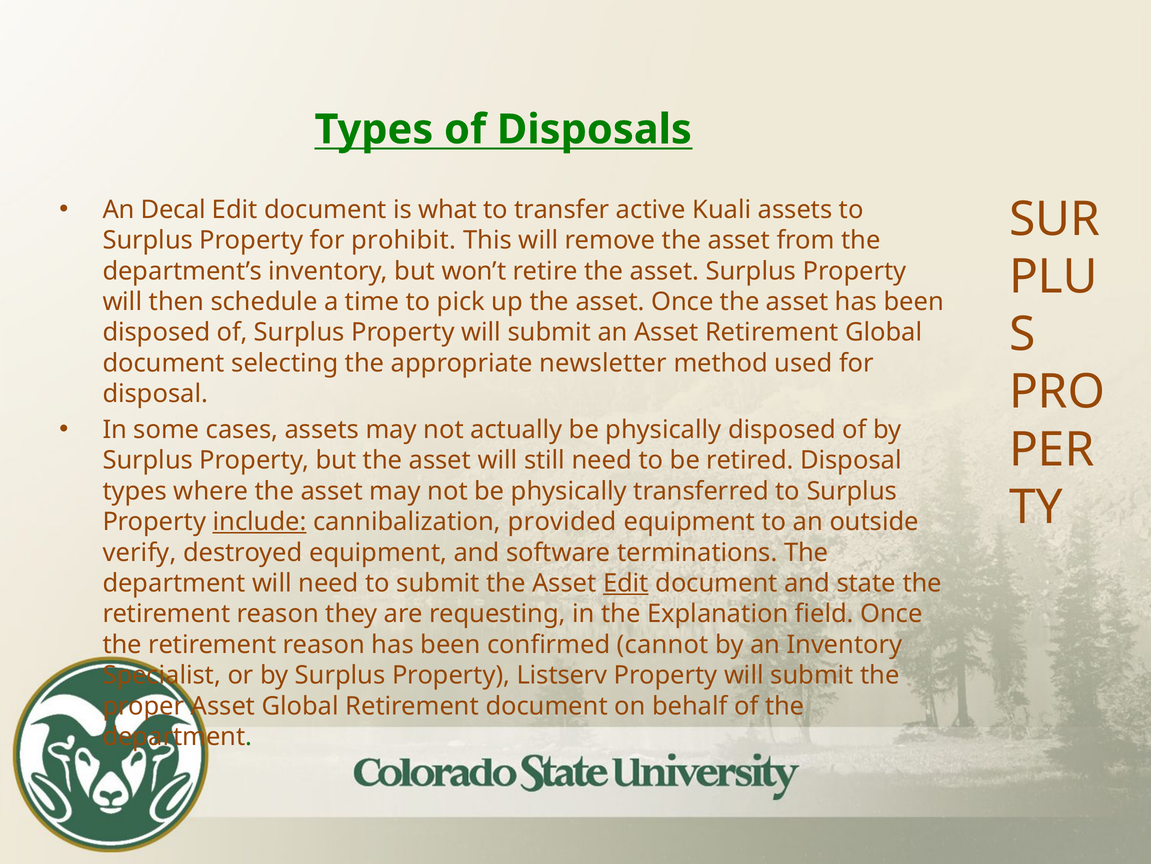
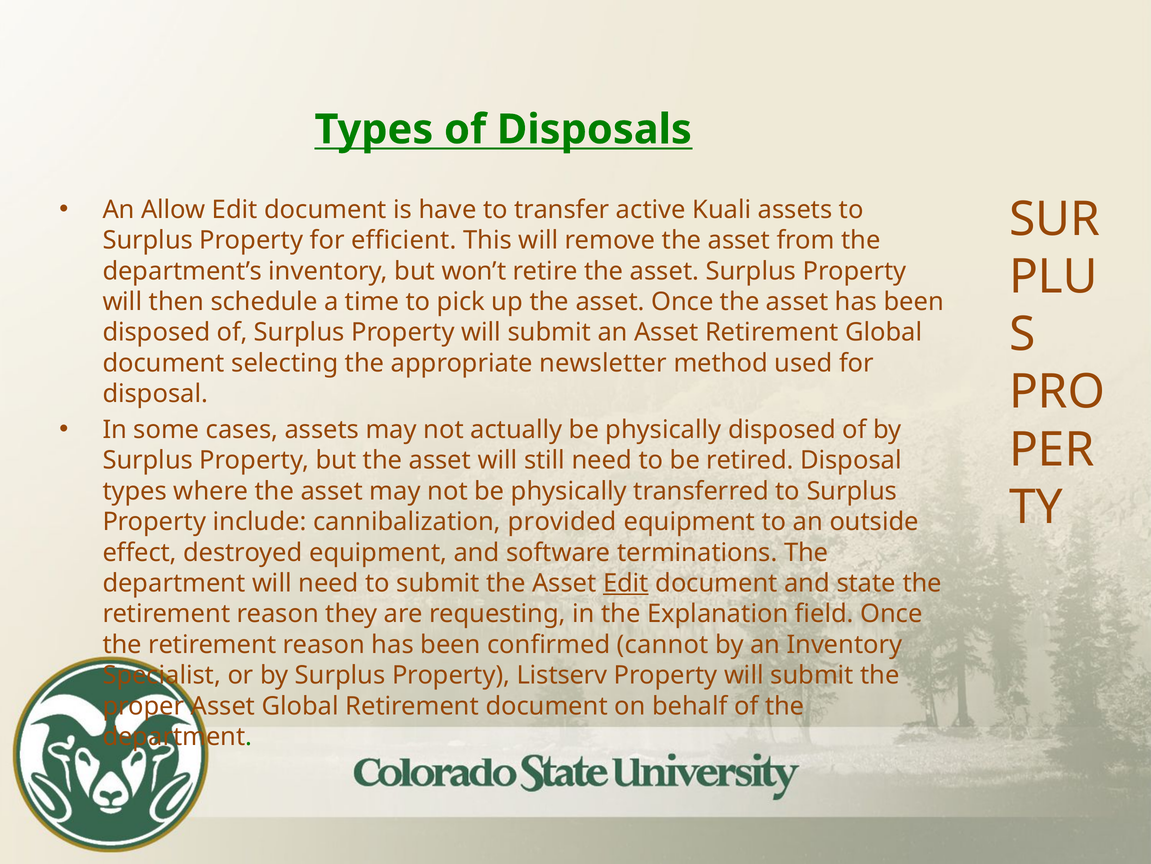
Decal: Decal -> Allow (173, 210)
what: what -> have (447, 210)
prohibit: prohibit -> efficient (404, 240)
include underline: present -> none (260, 521)
verify: verify -> effect (140, 552)
